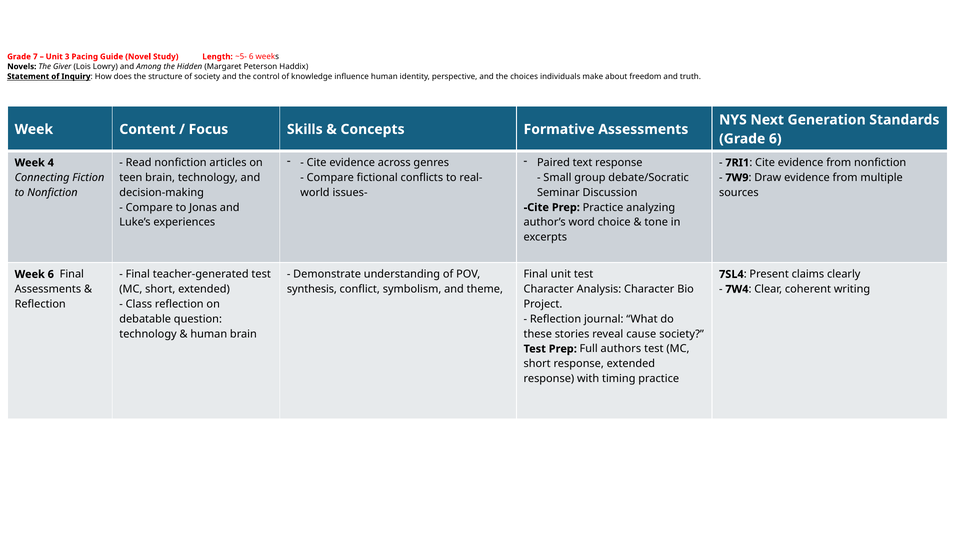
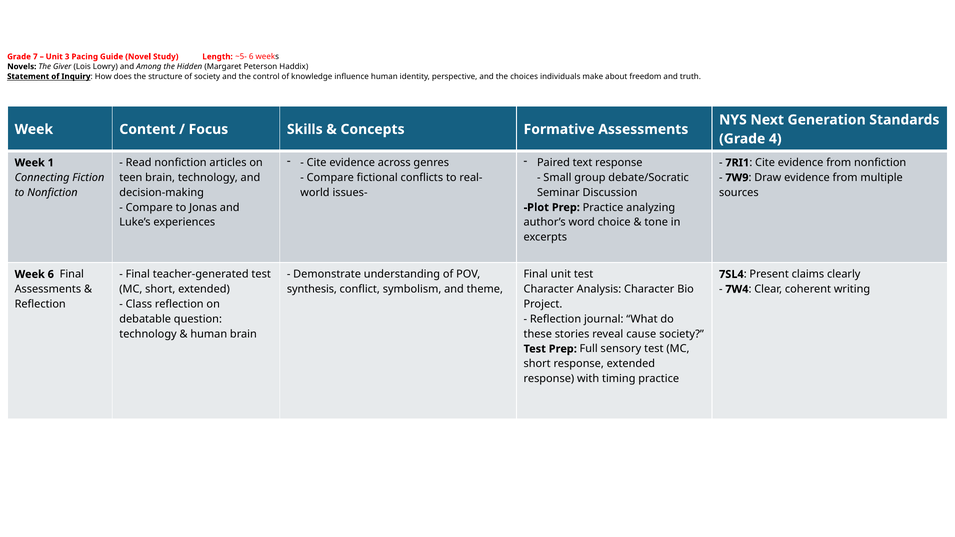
Grade 6: 6 -> 4 (775, 139)
4: 4 -> 1 (51, 163)
Cite: Cite -> Plot (536, 208)
authors: authors -> sensory (621, 349)
